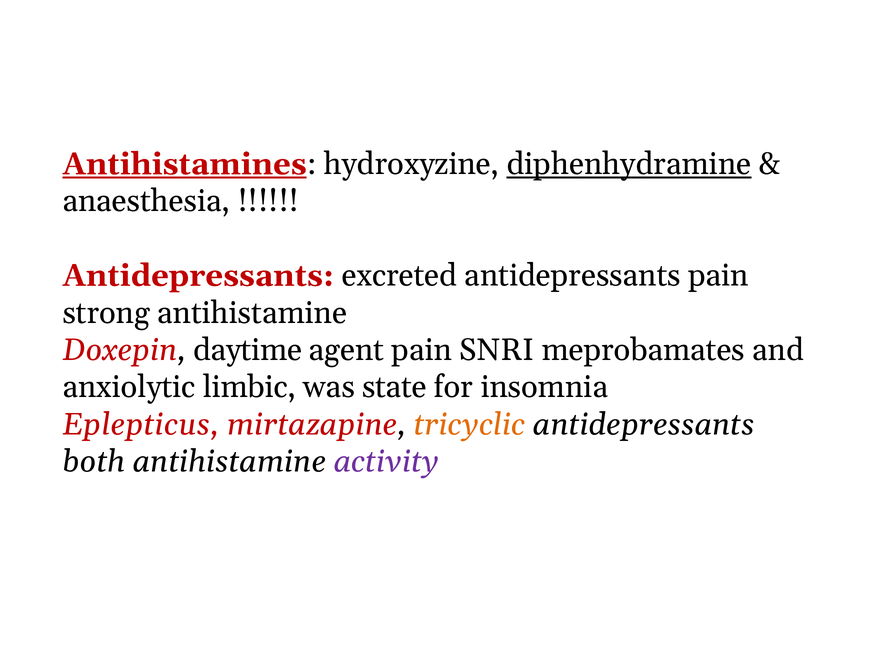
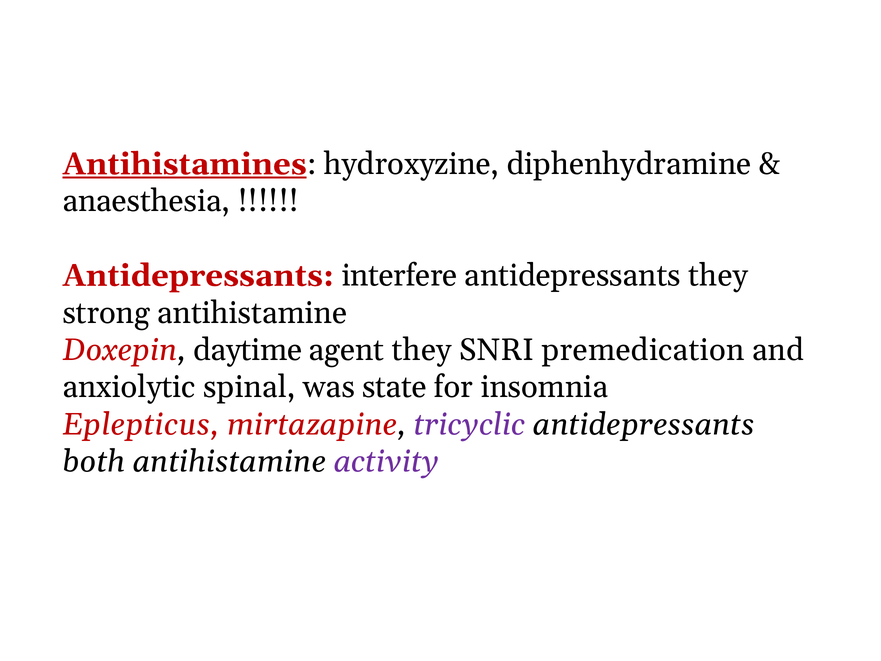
diphenhydramine underline: present -> none (629, 164)
excreted: excreted -> interfere (399, 276)
antidepressants pain: pain -> they (718, 276)
agent pain: pain -> they (422, 350)
meprobamates: meprobamates -> premedication (643, 350)
limbic: limbic -> spinal (249, 387)
tricyclic colour: orange -> purple (470, 424)
